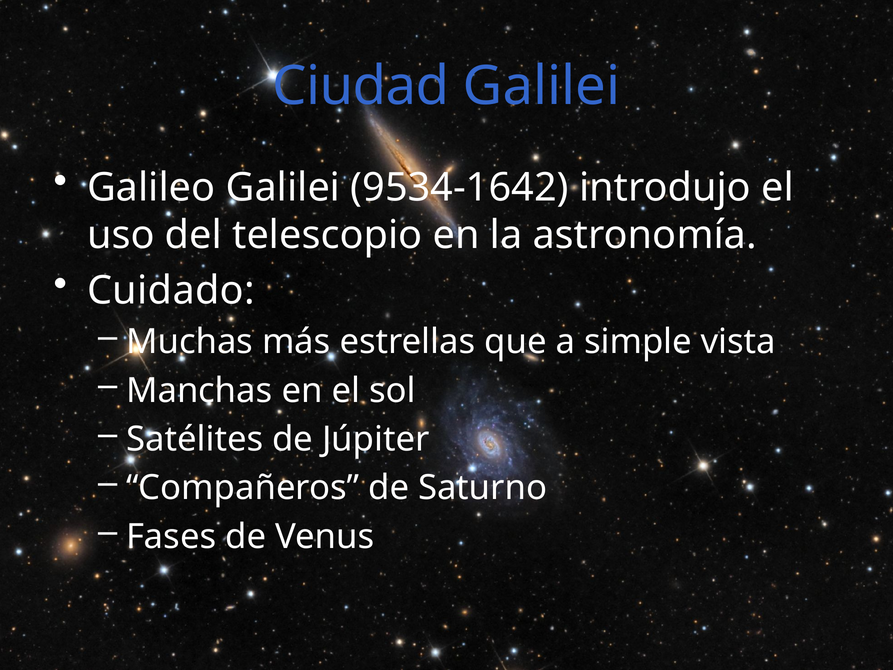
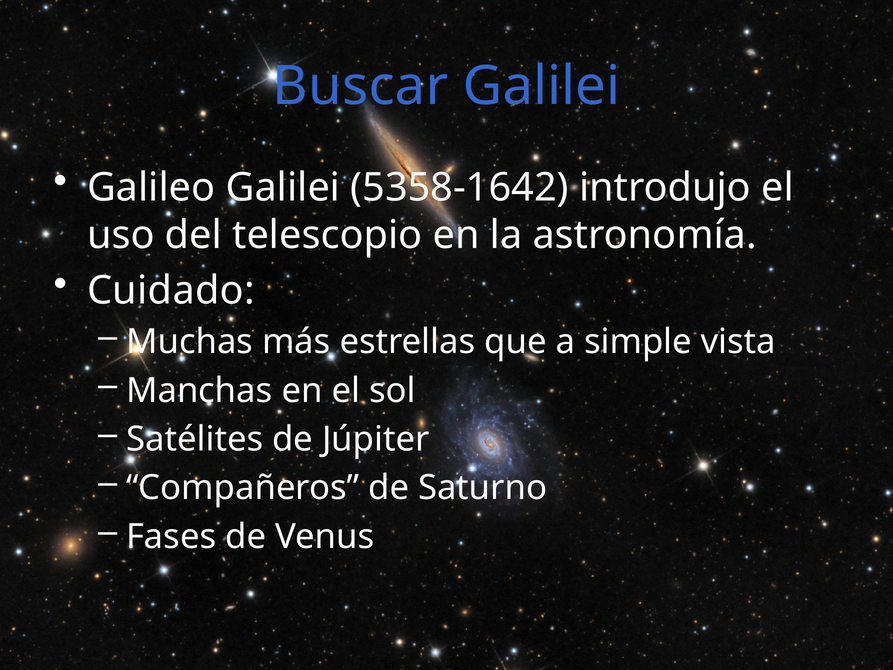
Ciudad: Ciudad -> Buscar (360, 86)
9534-1642: 9534-1642 -> 5358-1642 (460, 187)
